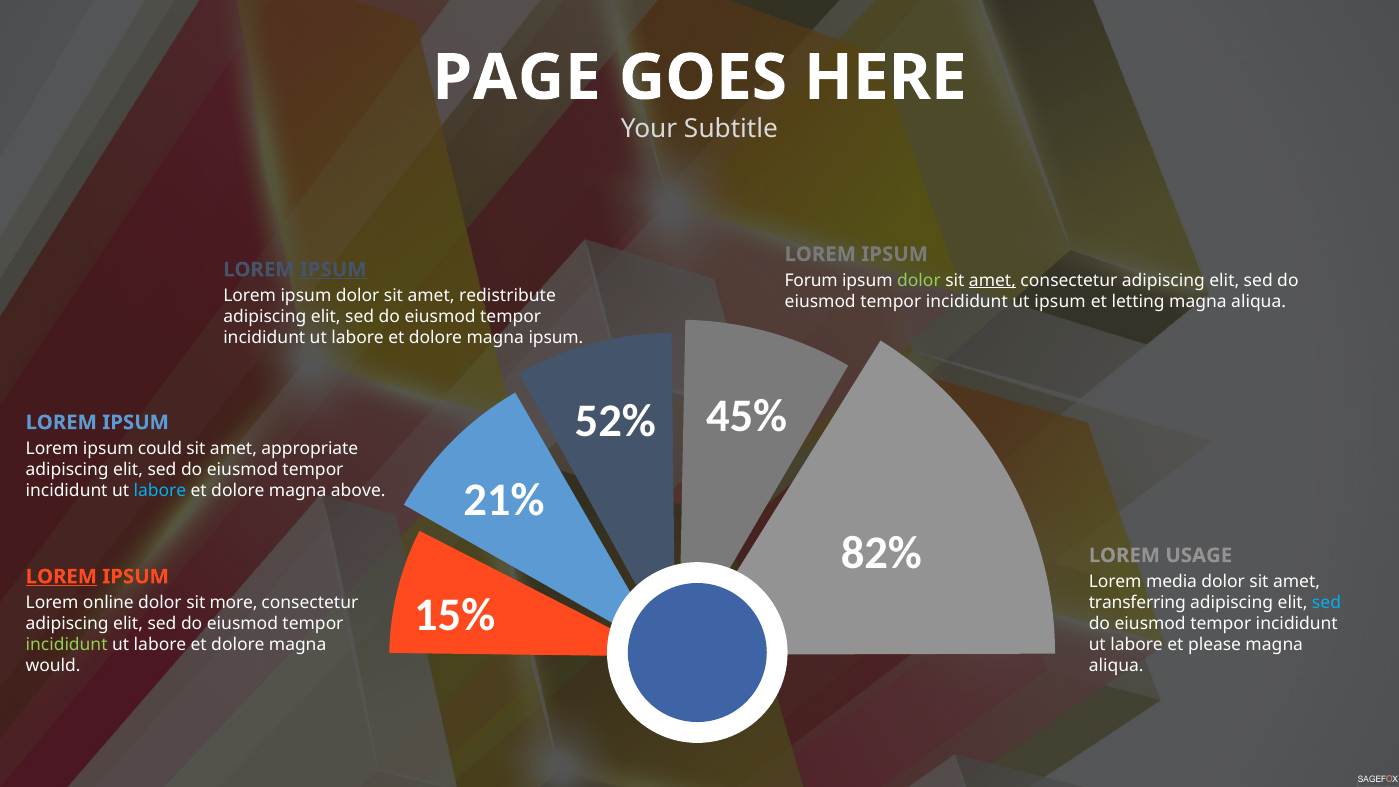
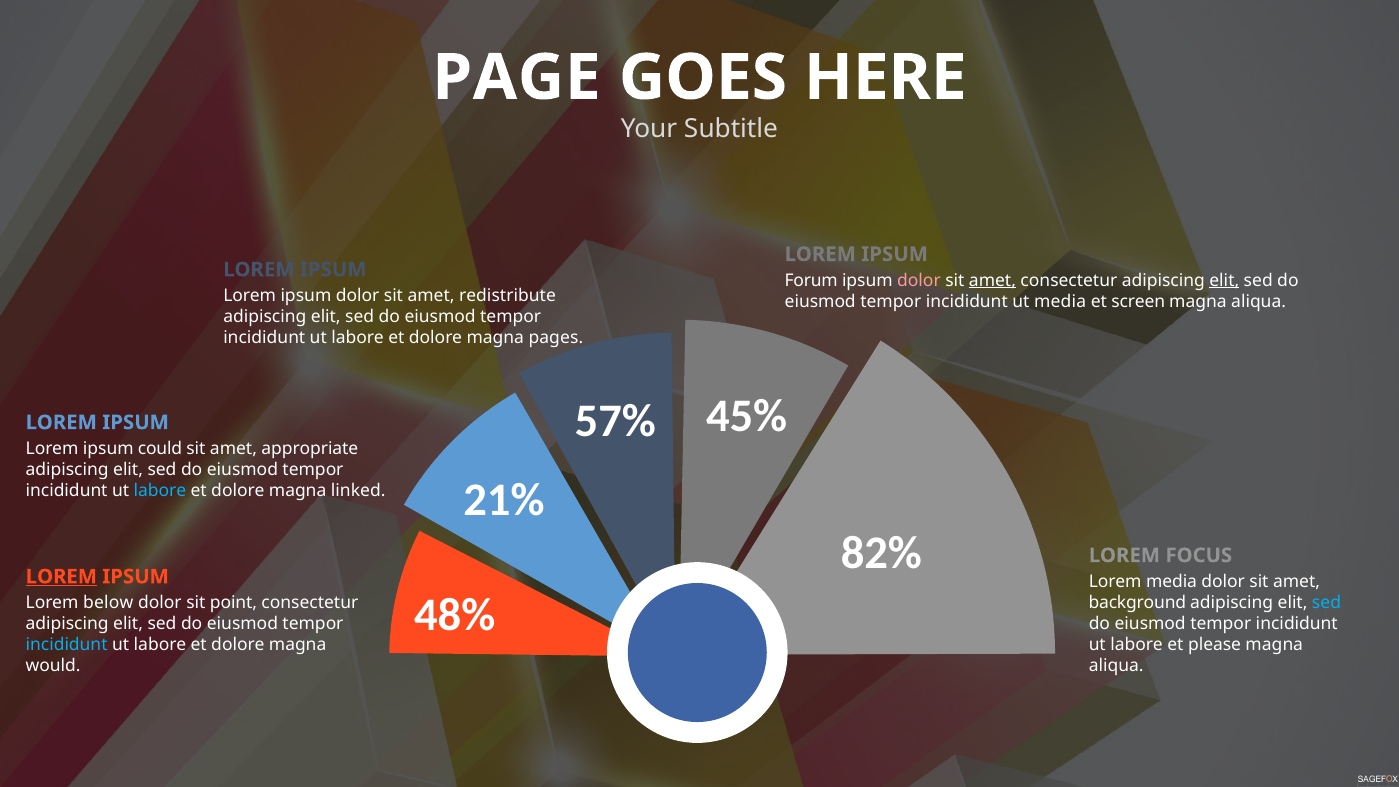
IPSUM underline: present -> none (333, 270)
dolor colour: light green -> pink (919, 280)
elit underline: none -> present (1224, 280)
ut ipsum: ipsum -> media (1060, 301)
letting: letting -> screen (1138, 301)
magna ipsum: ipsum -> pages (556, 338)
52%: 52% -> 57% (615, 421)
above: above -> linked (358, 490)
USAGE: USAGE -> FOCUS (1199, 555)
15%: 15% -> 48% (455, 615)
transferring: transferring -> background (1137, 602)
online: online -> below (108, 603)
more: more -> point (233, 603)
incididunt colour: light green -> light blue (67, 645)
